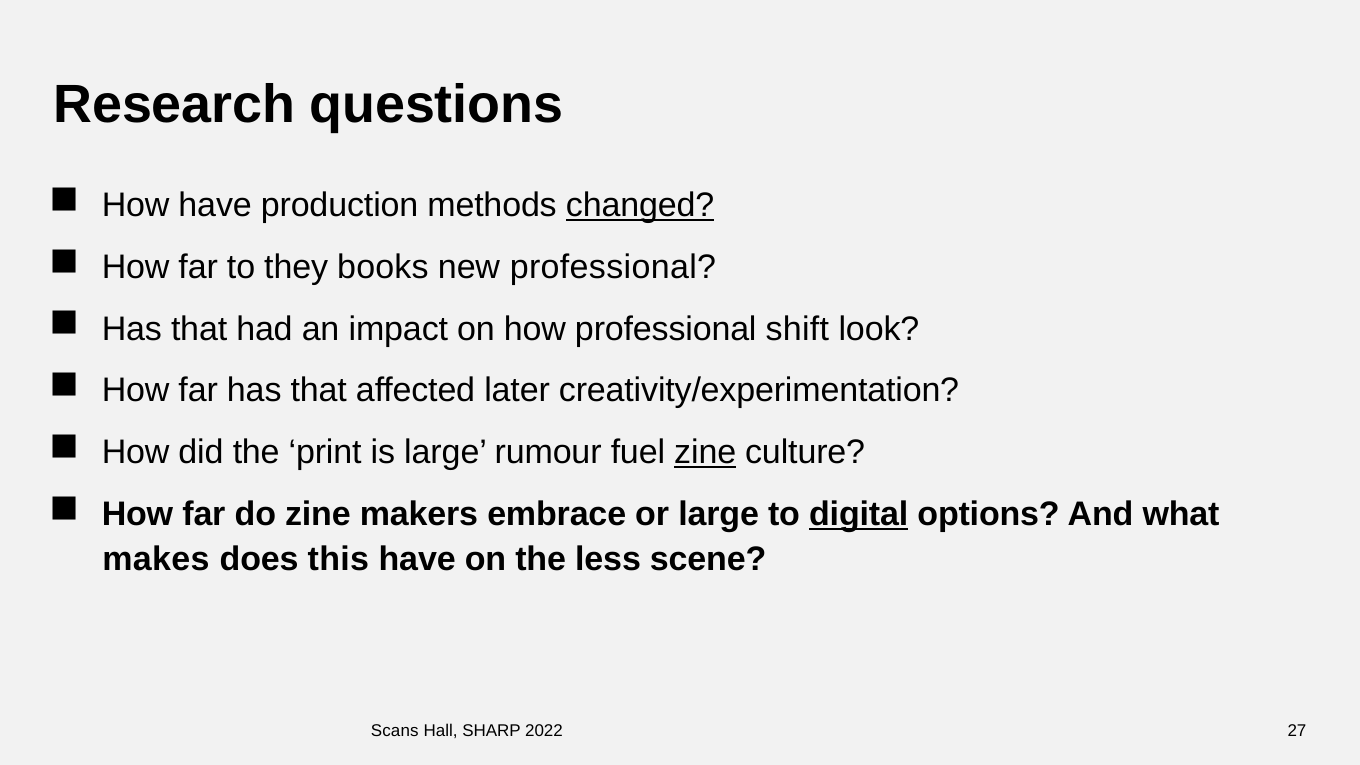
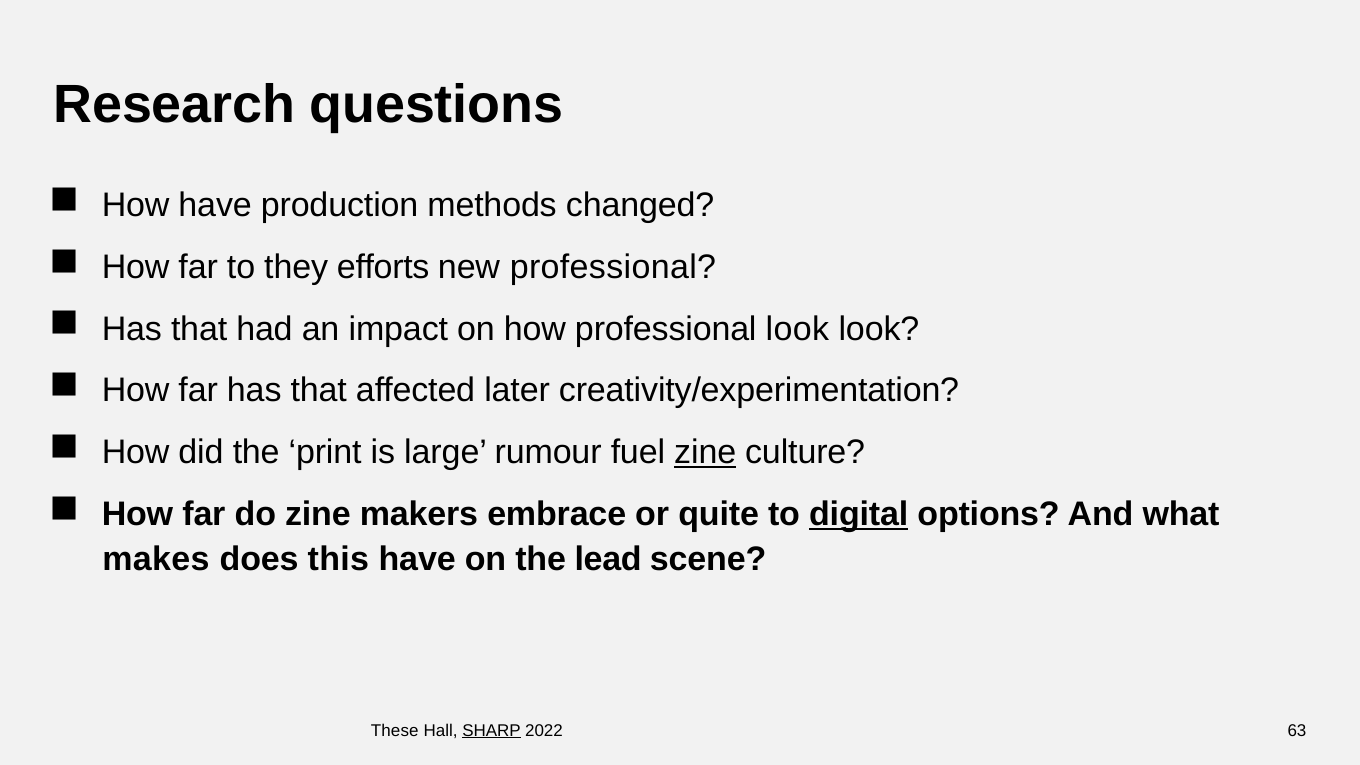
changed underline: present -> none (640, 205)
books: books -> efforts (383, 267)
professional shift: shift -> look (797, 329)
or large: large -> quite (719, 514)
less: less -> lead (608, 559)
Scans: Scans -> These (395, 731)
SHARP underline: none -> present (491, 731)
27: 27 -> 63 (1297, 731)
